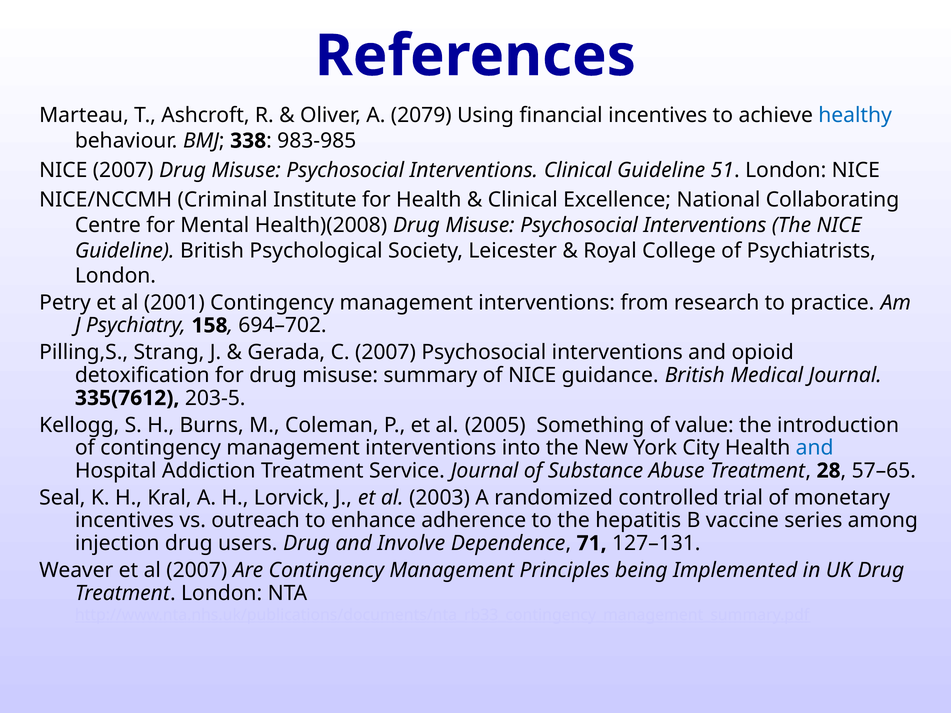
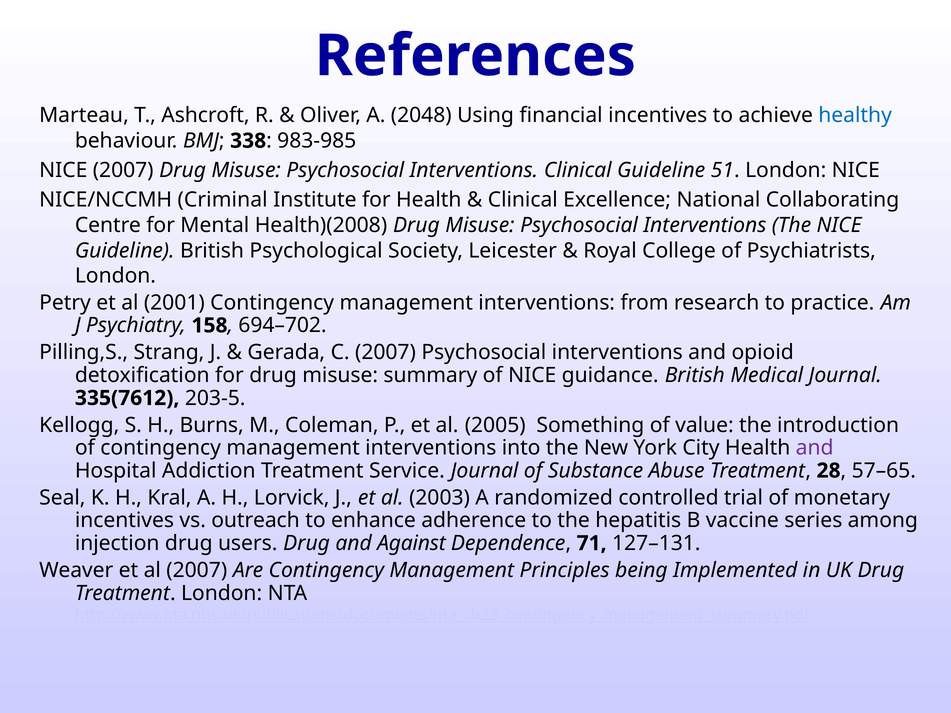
2079: 2079 -> 2048 (421, 116)
and colour: blue -> purple (815, 448)
Involve: Involve -> Against (411, 543)
